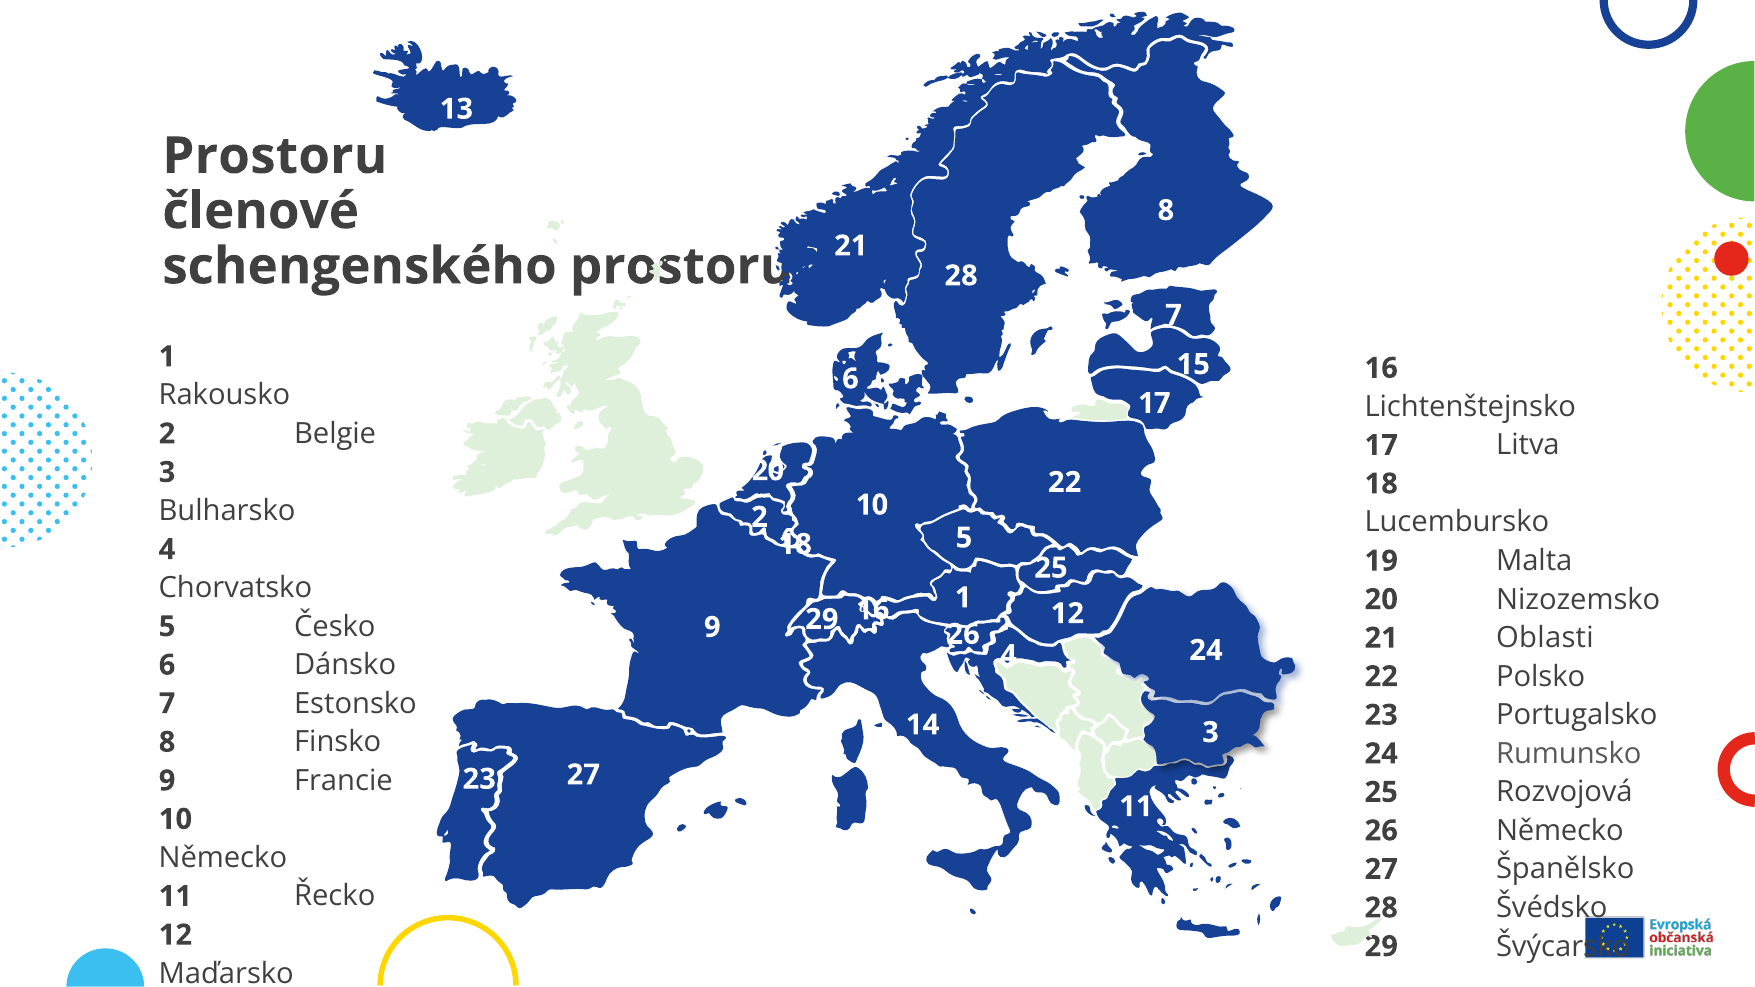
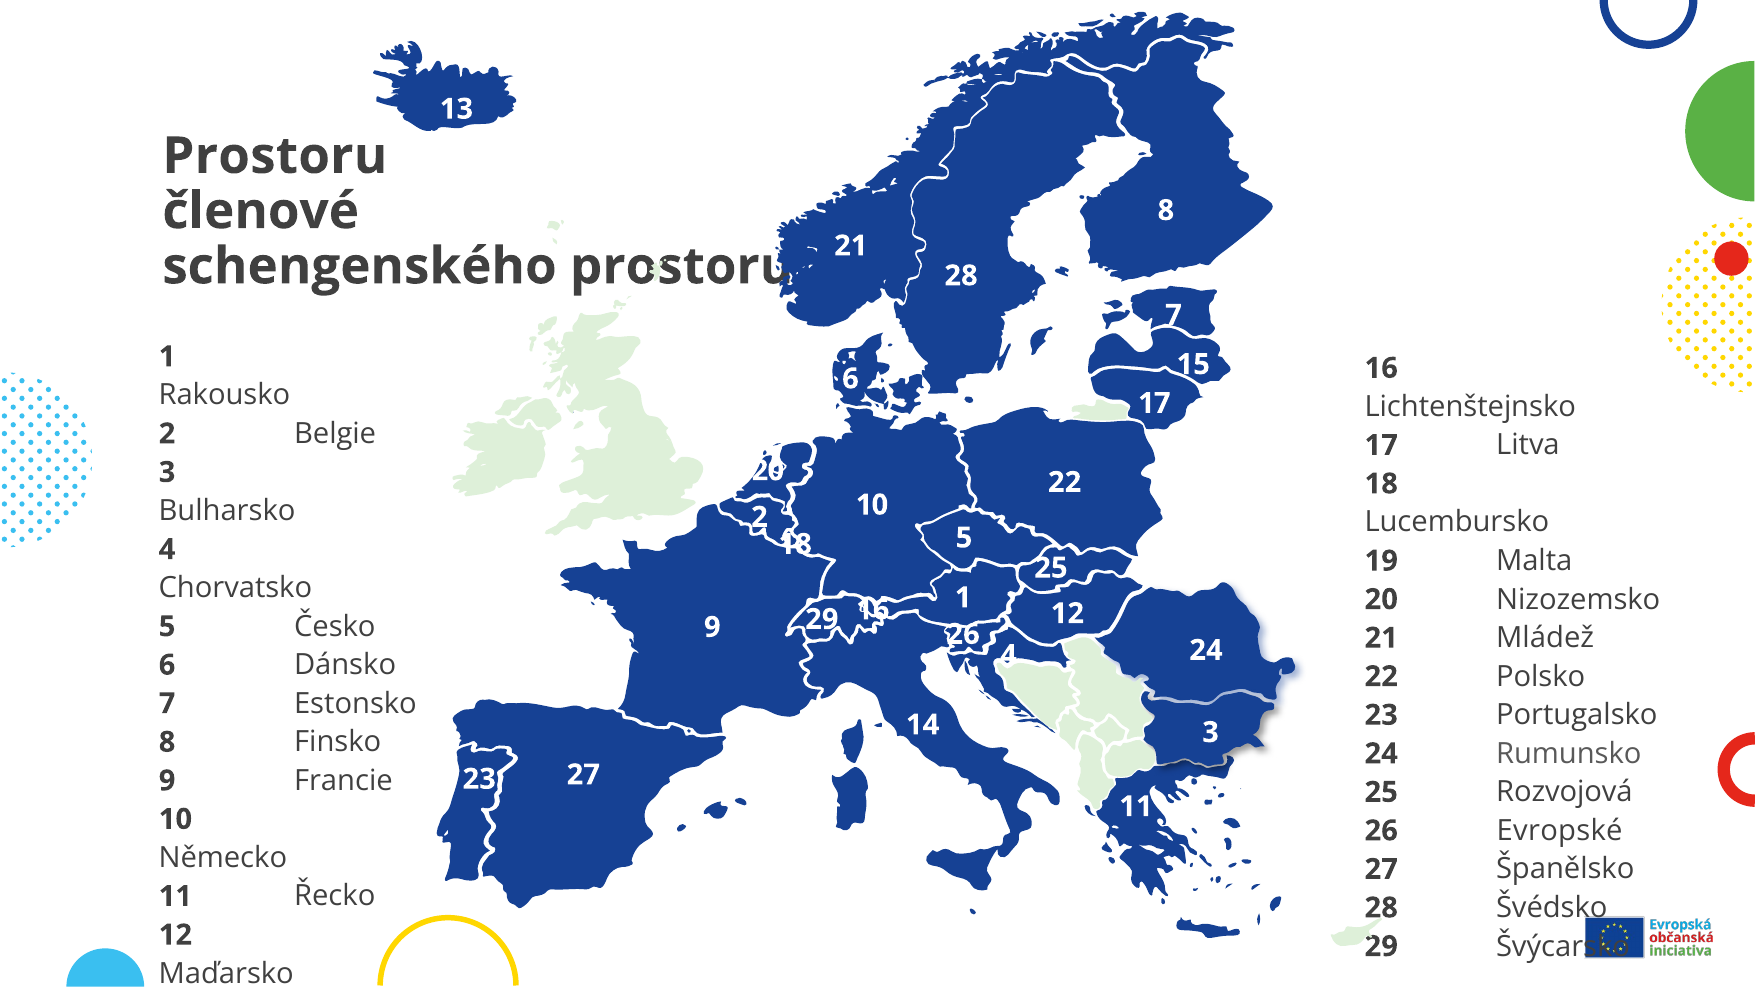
Oblasti: Oblasti -> Mládež (1545, 638)
26 Německo: Německo -> Evropské (1560, 831)
